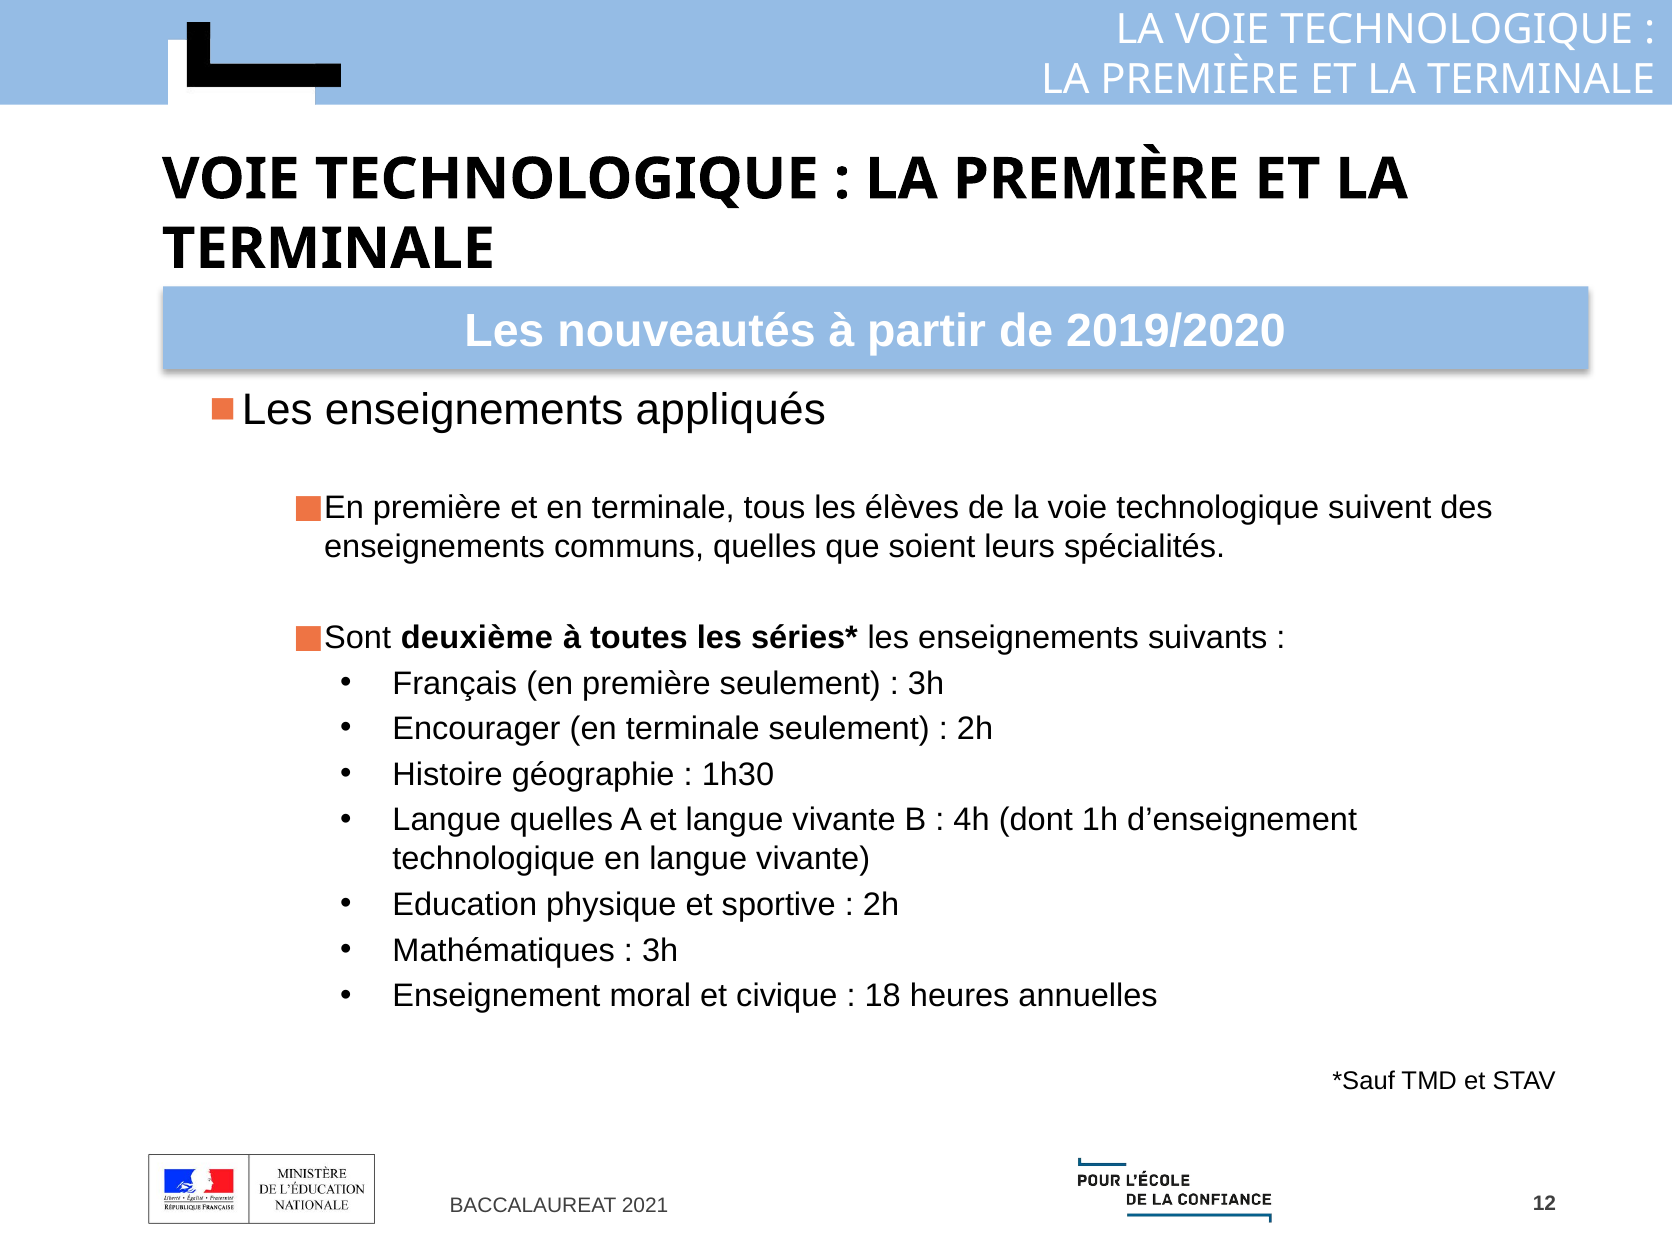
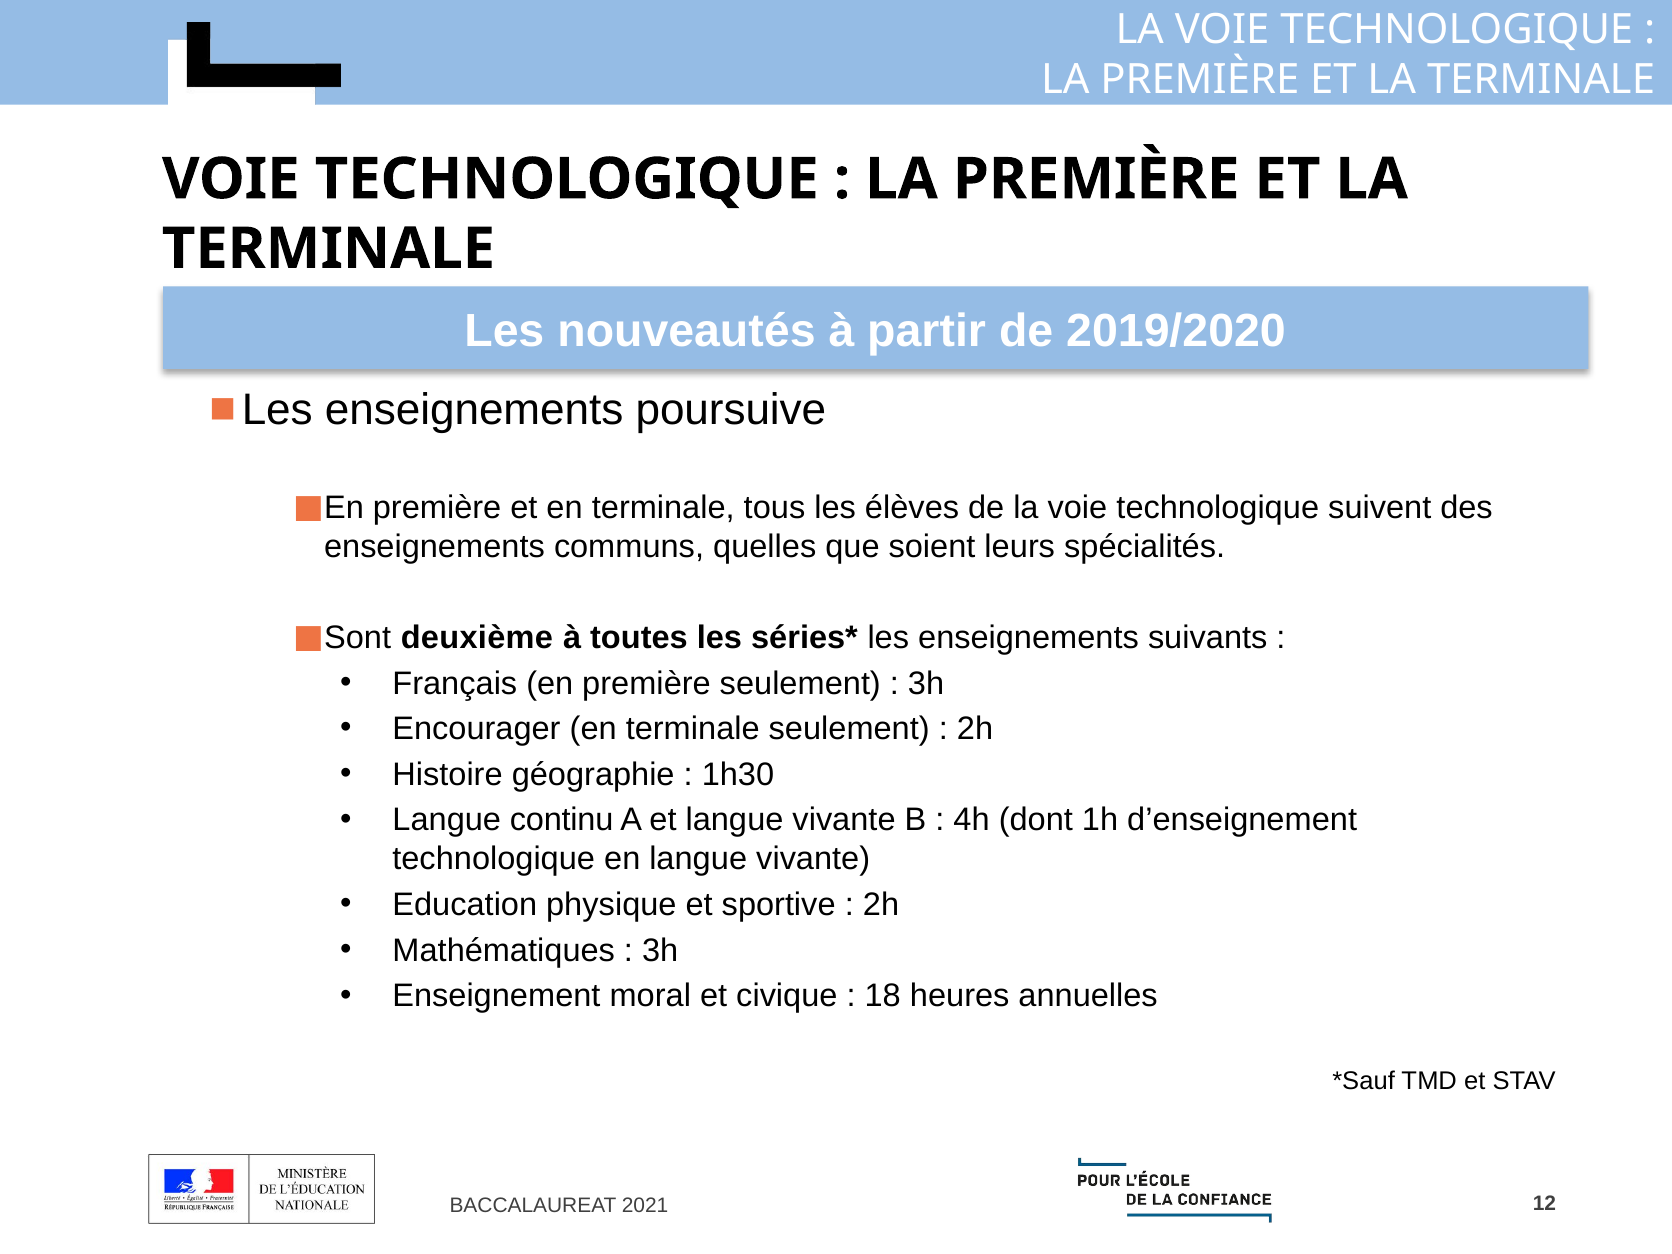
appliqués: appliqués -> poursuive (731, 410)
Langue quelles: quelles -> continu (562, 820)
